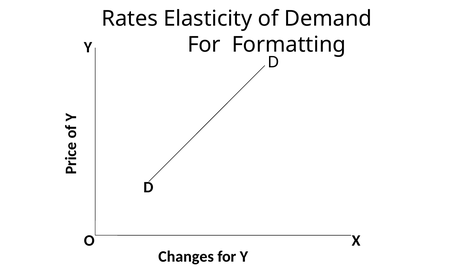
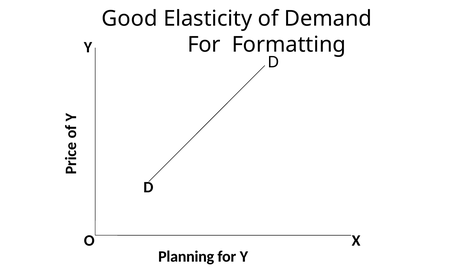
Rates: Rates -> Good (130, 19)
Changes: Changes -> Planning (186, 256)
